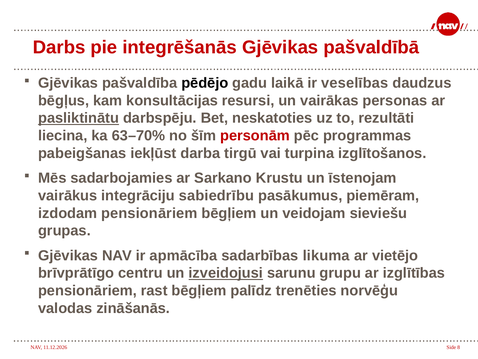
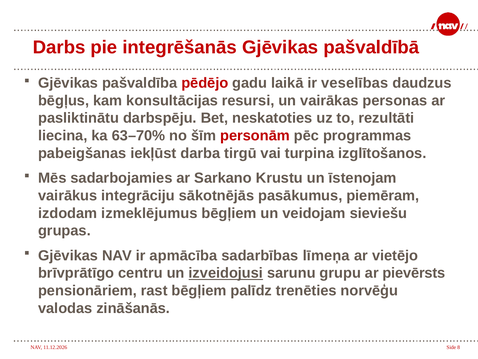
pēdējo colour: black -> red (205, 83)
pasliktinātu underline: present -> none (79, 118)
sabiedrību: sabiedrību -> sākotnējās (217, 195)
izdodam pensionāriem: pensionāriem -> izmeklējumus (149, 213)
likuma: likuma -> līmeņa (326, 255)
izglītības: izglītības -> pievērsts (414, 273)
